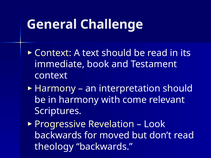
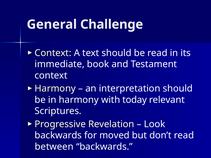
come: come -> today (135, 100)
theology: theology -> between (54, 147)
